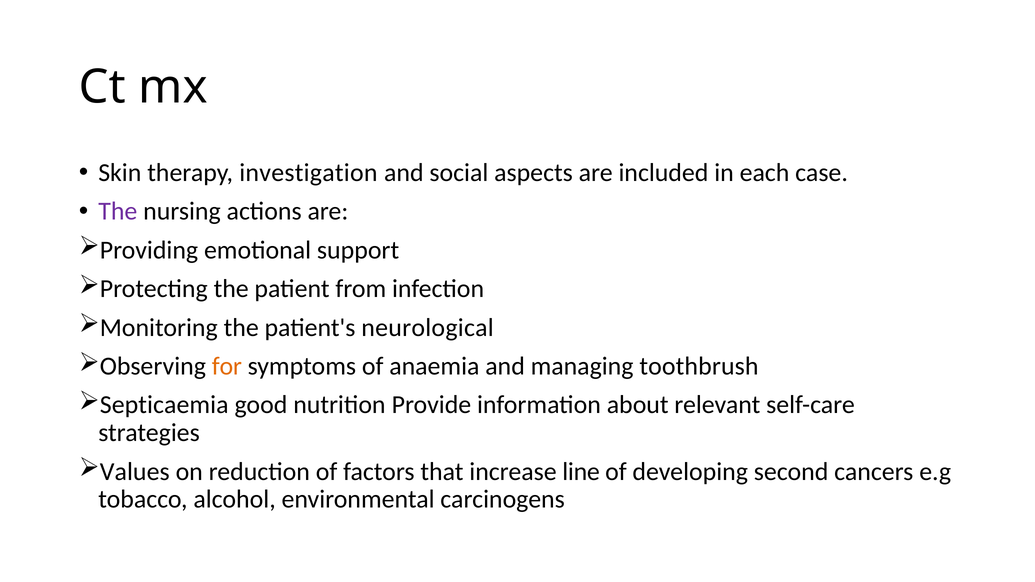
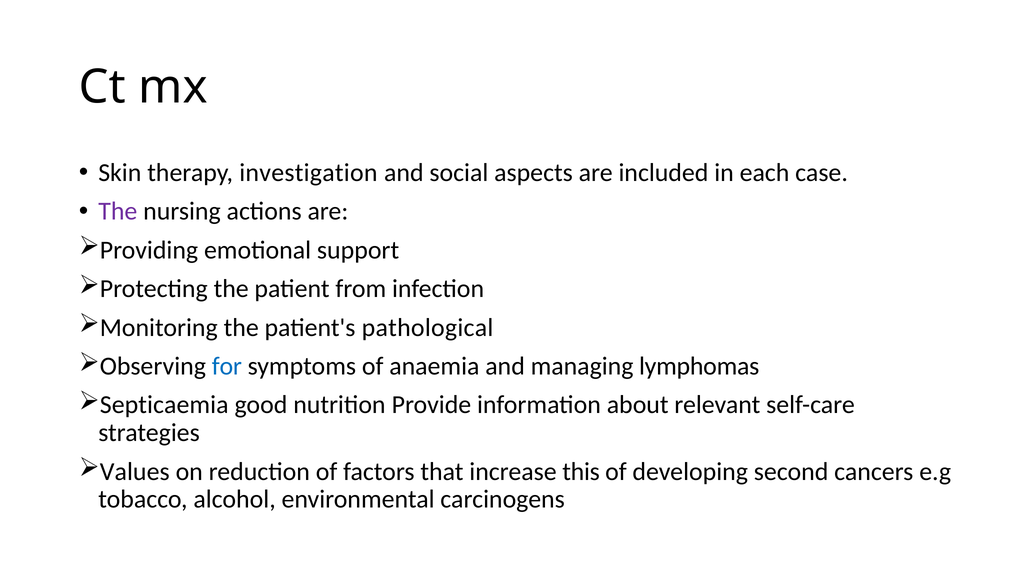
neurological: neurological -> pathological (428, 328)
for colour: orange -> blue (227, 366)
toothbrush: toothbrush -> lymphomas (699, 366)
line: line -> this (581, 472)
